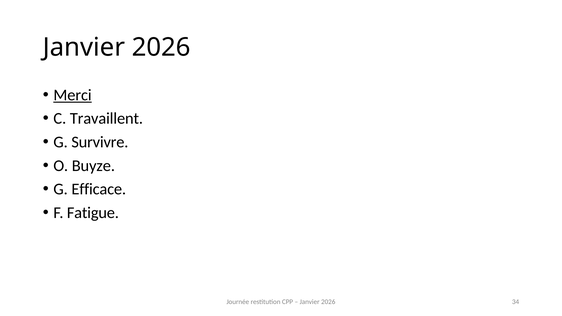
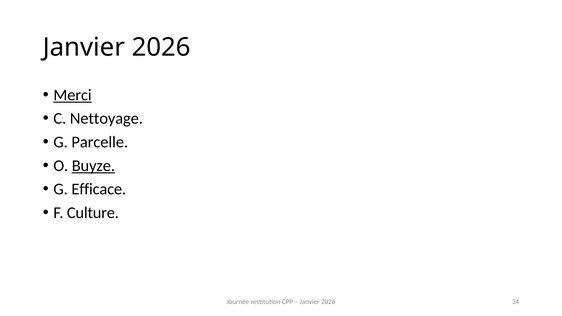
Travaillent: Travaillent -> Nettoyage (106, 119)
Survivre: Survivre -> Parcelle (100, 142)
Buyze underline: none -> present (93, 166)
Fatigue: Fatigue -> Culture (93, 213)
